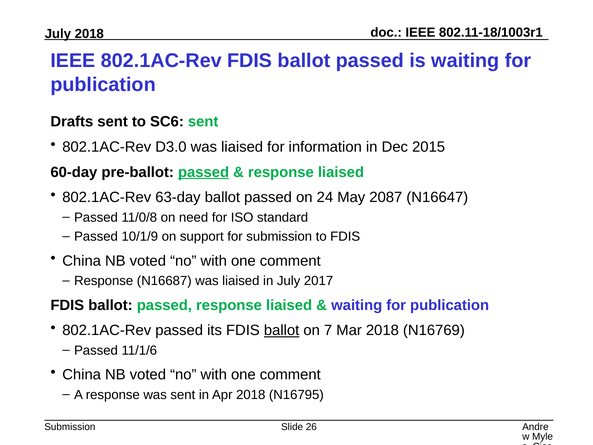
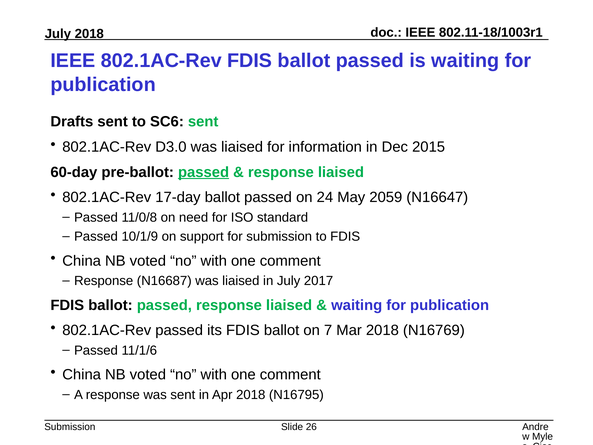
63-day: 63-day -> 17-day (178, 197)
2087: 2087 -> 2059 (386, 197)
ballot underline: present -> none (282, 330)
